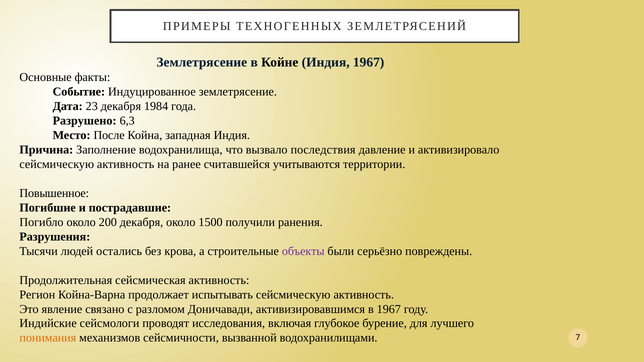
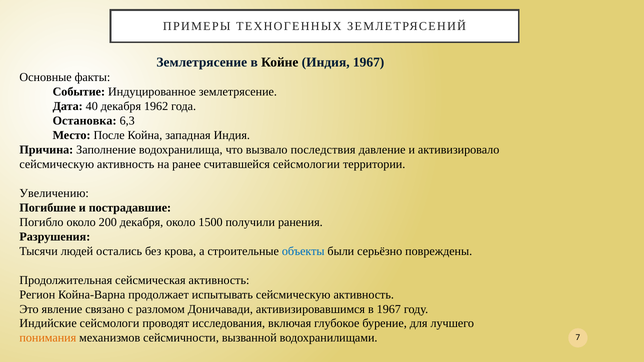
23: 23 -> 40 (92, 106)
1984: 1984 -> 1962 (156, 106)
Разрушено: Разрушено -> Остановка (85, 121)
учитываются: учитываются -> сейсмологии (306, 164)
Повышенное: Повышенное -> Увеличению (54, 193)
объекты colour: purple -> blue (303, 251)
